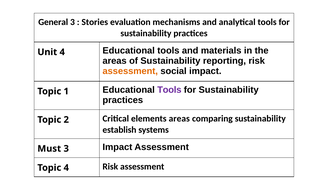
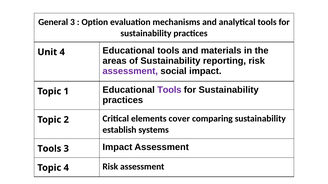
Stories: Stories -> Option (95, 22)
assessment colour: orange -> purple (130, 71)
elements areas: areas -> cover (179, 119)
Must: Must -> Tools (49, 149)
